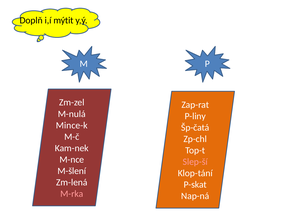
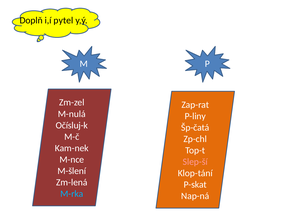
mýtit: mýtit -> pytel (63, 20)
Mince-k: Mince-k -> Očísluj-k (72, 125)
M-rka colour: pink -> light blue (72, 194)
